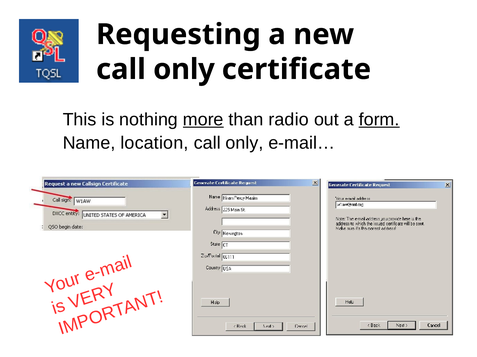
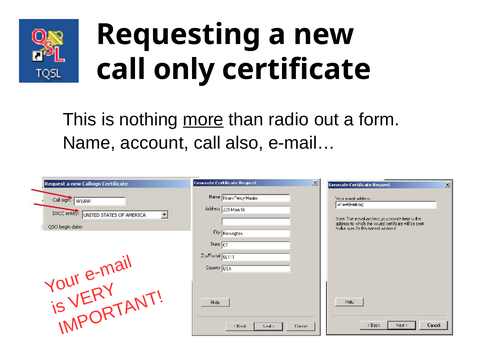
form underline: present -> none (379, 120)
location: location -> account (154, 143)
only: only -> also (244, 143)
